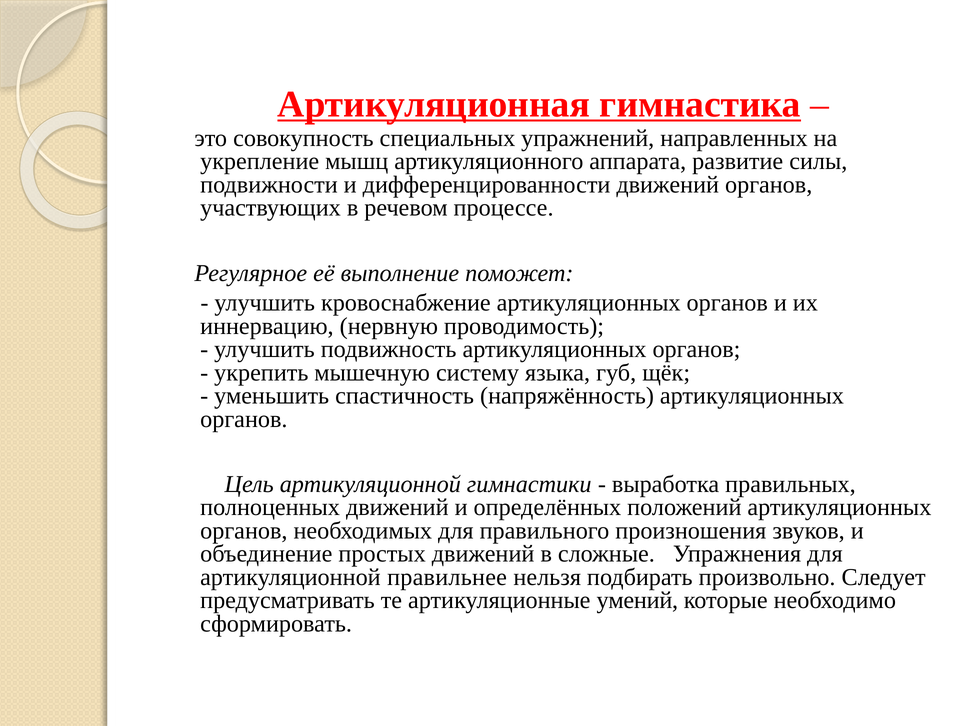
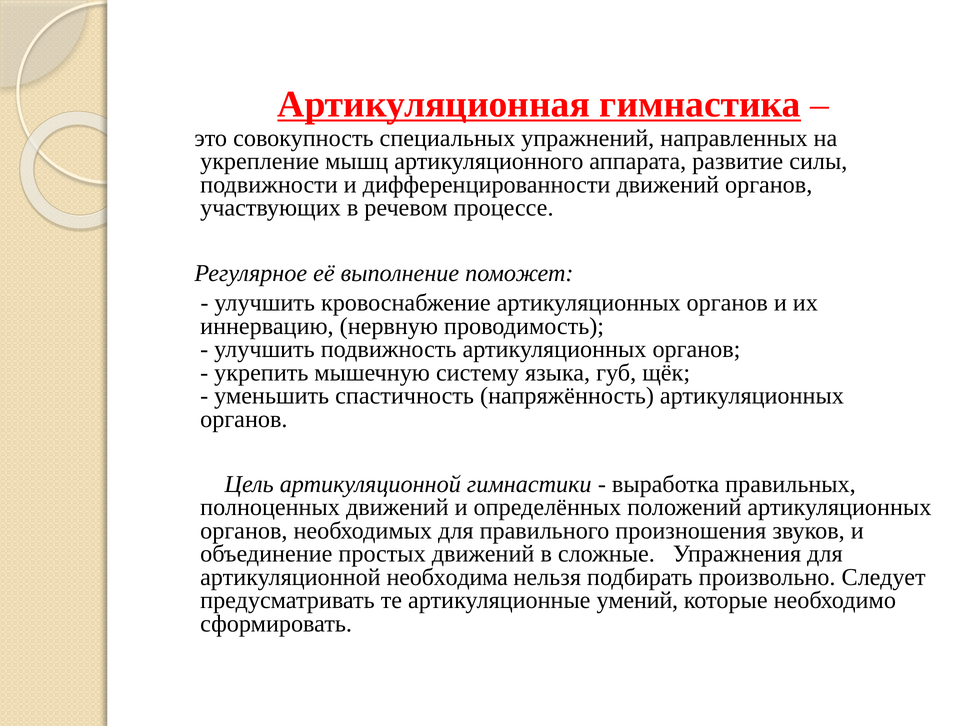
правильнее: правильнее -> необходима (447, 577)
